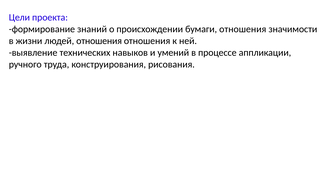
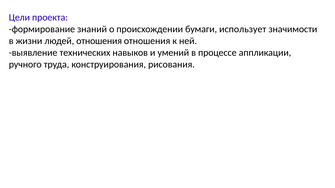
бумаги отношения: отношения -> использует (243, 29)
